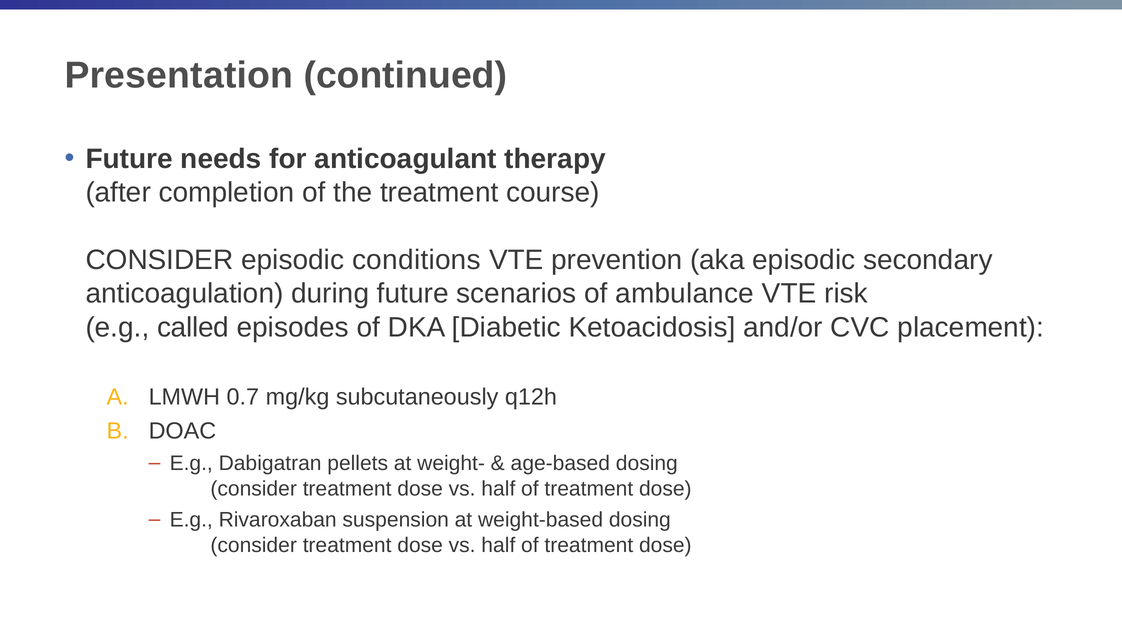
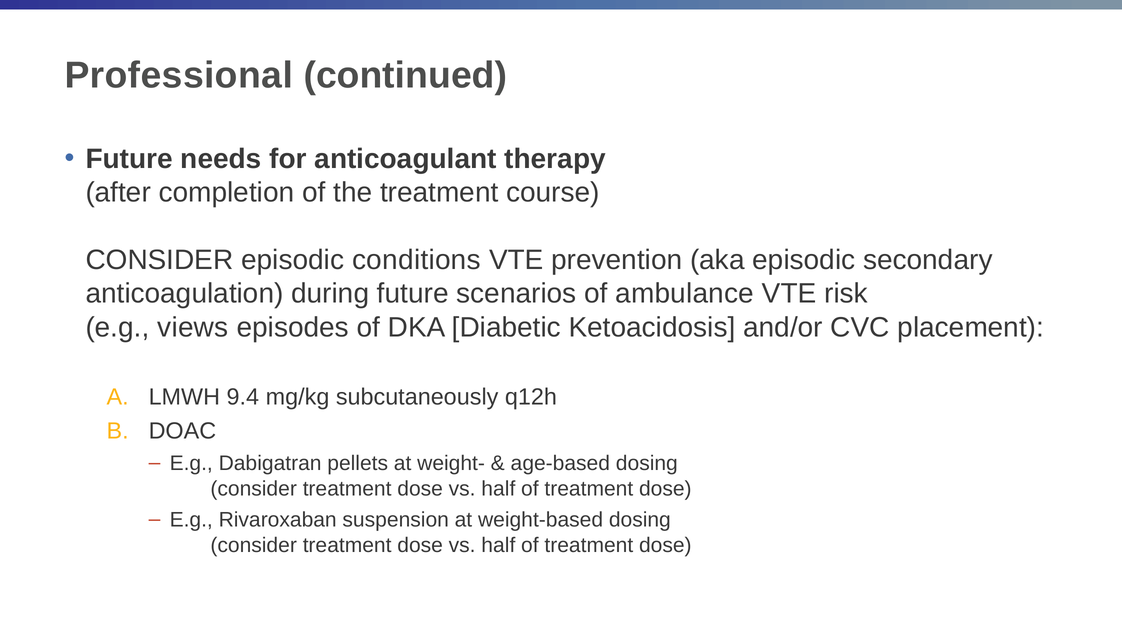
Presentation: Presentation -> Professional (179, 75)
called: called -> views (193, 327)
0.7: 0.7 -> 9.4 (243, 397)
